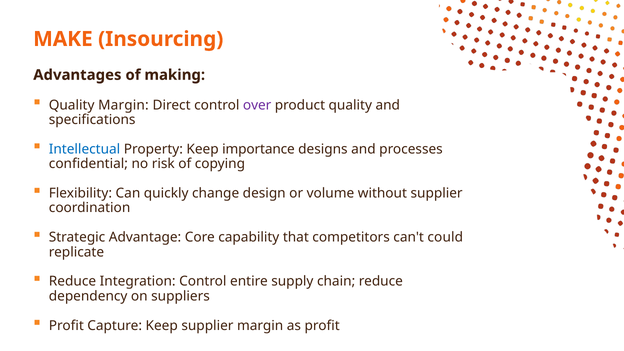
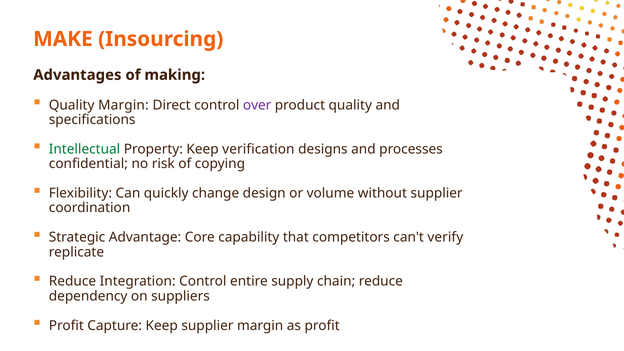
Intellectual colour: blue -> green (85, 149)
importance: importance -> verification (258, 149)
could: could -> verify (445, 237)
